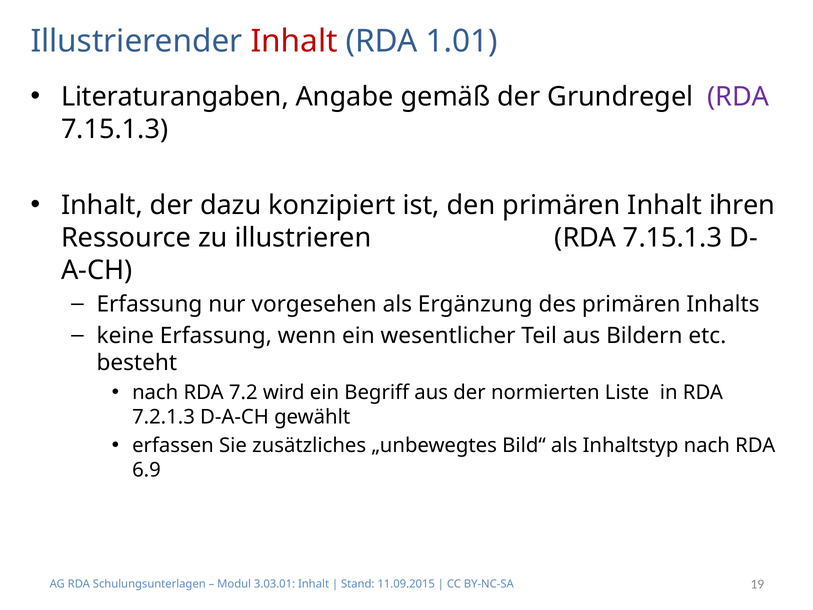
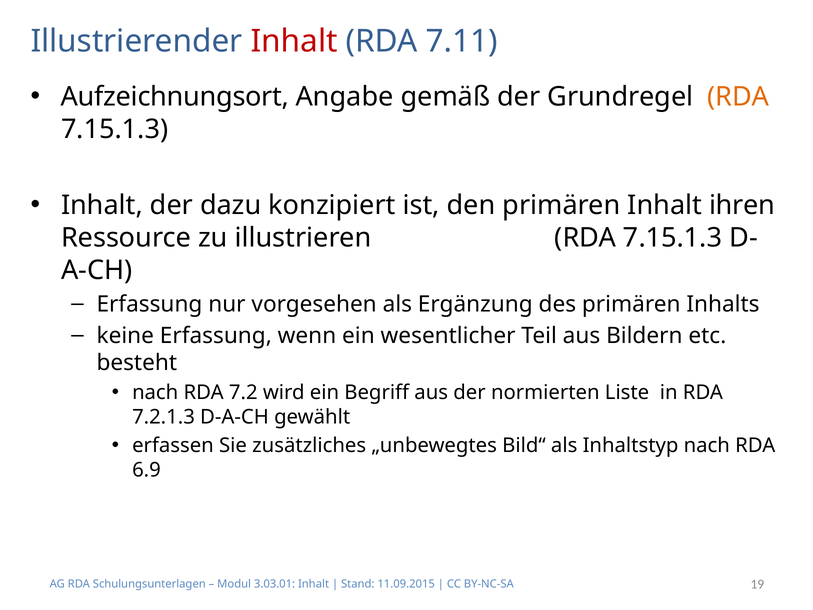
1.01: 1.01 -> 7.11 (462, 41)
Literaturangaben: Literaturangaben -> Aufzeichnungsort (175, 97)
RDA colour: purple -> orange (738, 97)
